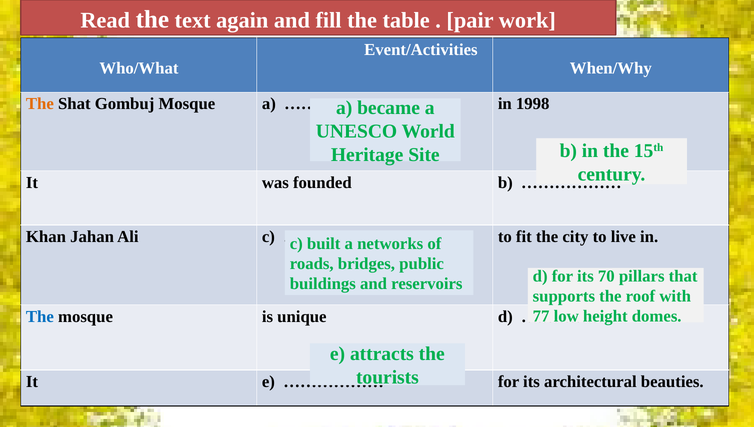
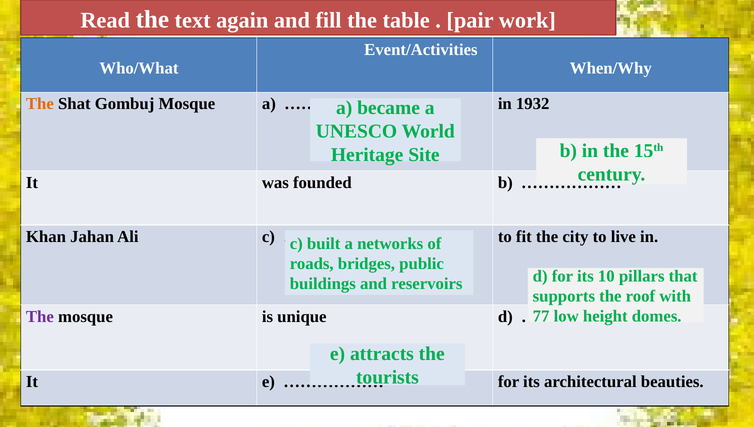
1998: 1998 -> 1932 (533, 104)
70: 70 -> 10 (606, 276)
The colour: blue -> purple (40, 317)
